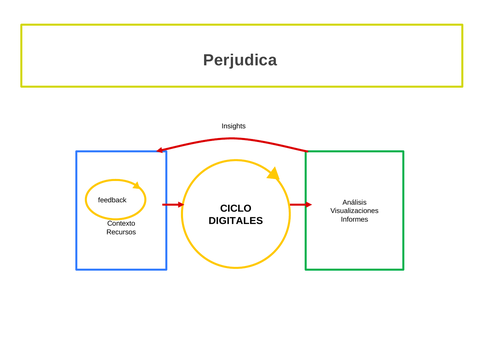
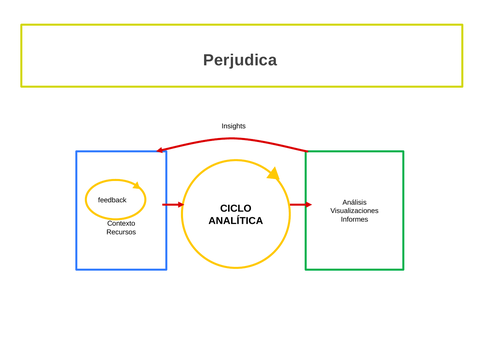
DIGITALES: DIGITALES -> ANALÍTICA (236, 221)
